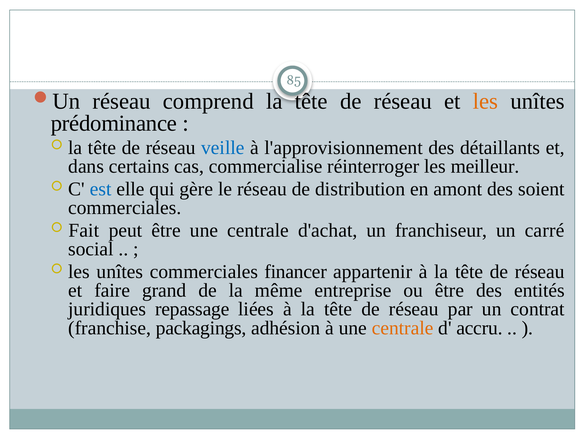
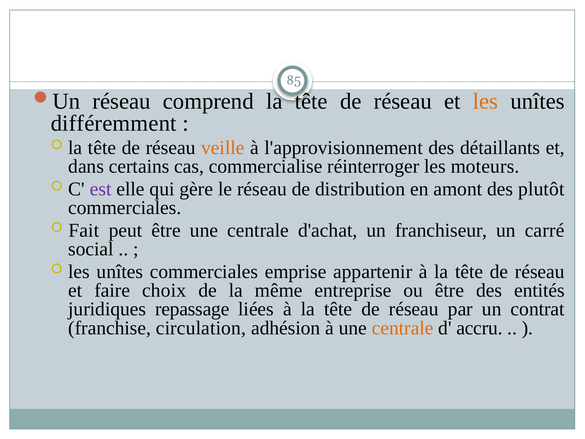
prédominance: prédominance -> différemment (114, 123)
veille colour: blue -> orange (223, 148)
meilleur: meilleur -> moteurs (485, 166)
est colour: blue -> purple (101, 189)
soient: soient -> plutôt (541, 189)
financer: financer -> emprise (296, 272)
grand: grand -> choix (164, 290)
packagings: packagings -> circulation (201, 328)
